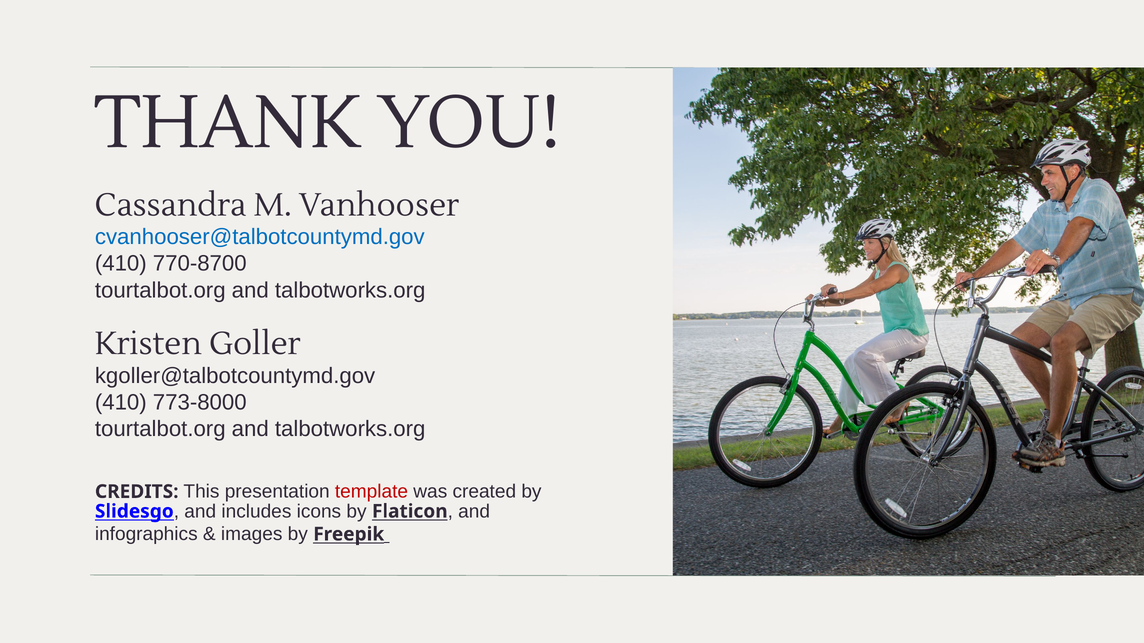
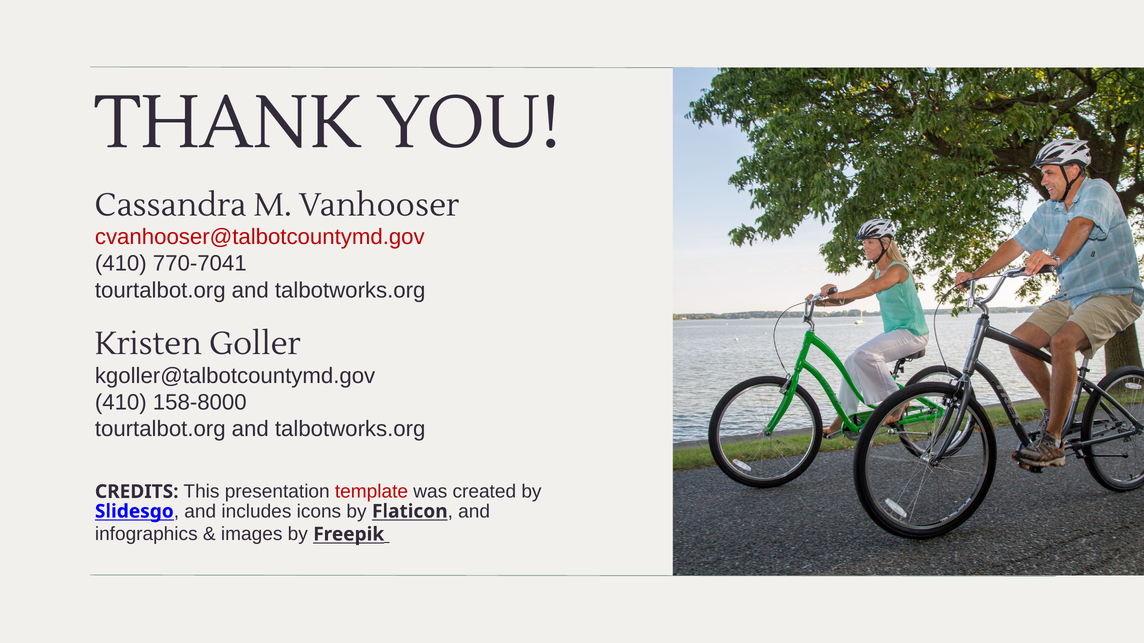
cvanhooser@talbotcountymd.gov colour: blue -> red (260, 237)
770-8700: 770-8700 -> 770-7041 (200, 264)
773-8000: 773-8000 -> 158-8000 (200, 403)
